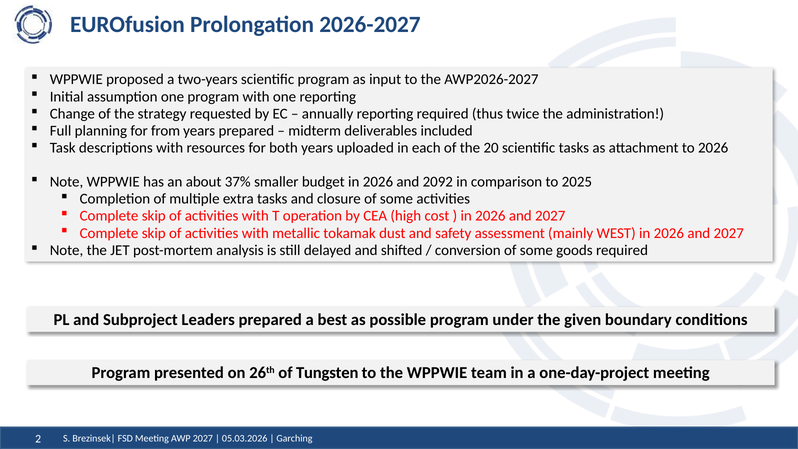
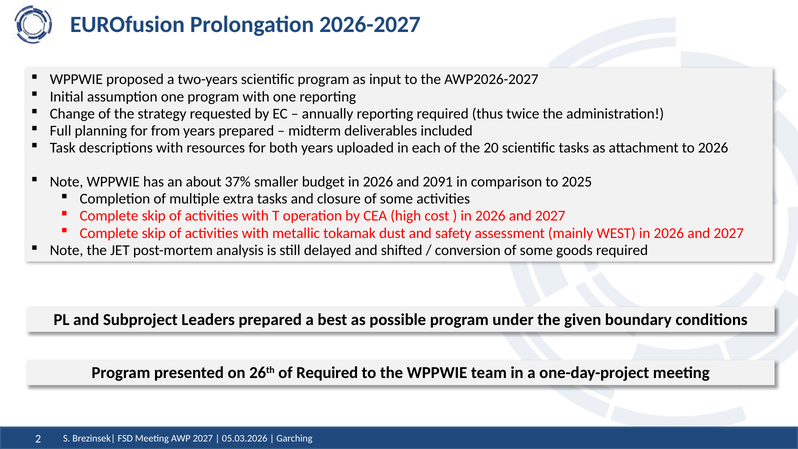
2092: 2092 -> 2091 (438, 182)
of Tungsten: Tungsten -> Required (327, 373)
